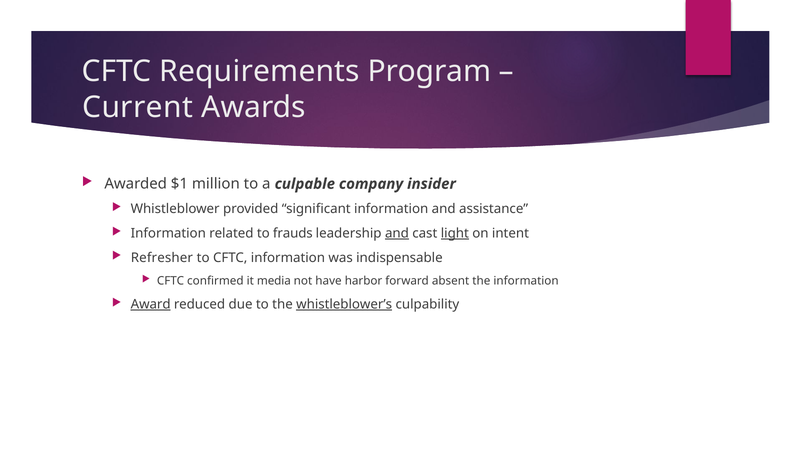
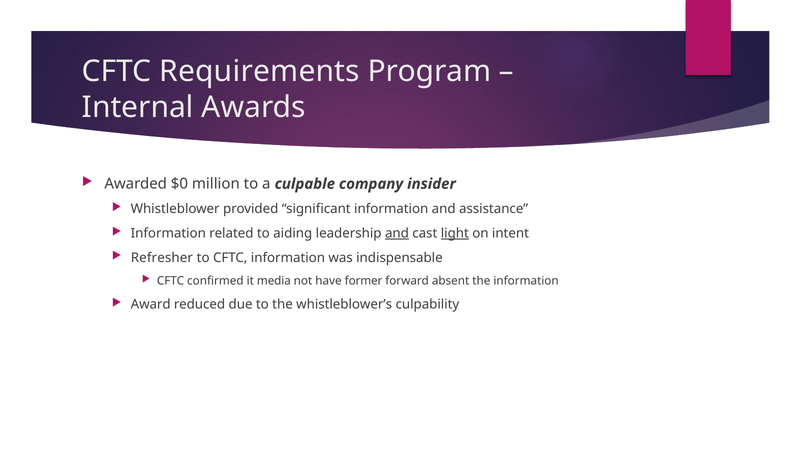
Current: Current -> Internal (138, 107)
$1: $1 -> $0 (179, 184)
frauds: frauds -> aiding (293, 234)
harbor: harbor -> former (364, 281)
Award underline: present -> none (151, 305)
whistleblower’s underline: present -> none (344, 305)
